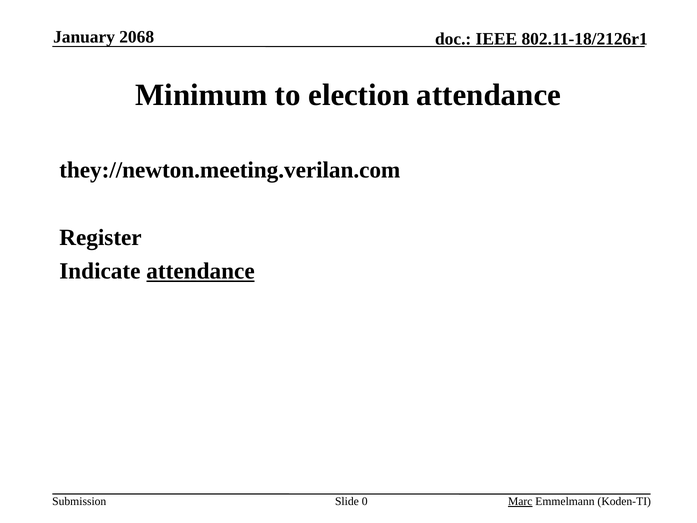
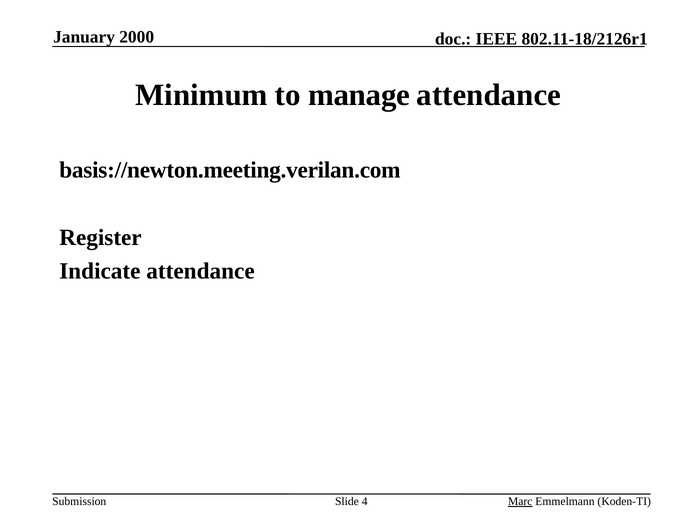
2068: 2068 -> 2000 (137, 37)
election: election -> manage (359, 95)
they://newton.meeting.verilan.com: they://newton.meeting.verilan.com -> basis://newton.meeting.verilan.com (230, 170)
attendance underline: present -> none (201, 271)
0: 0 -> 4 (365, 501)
